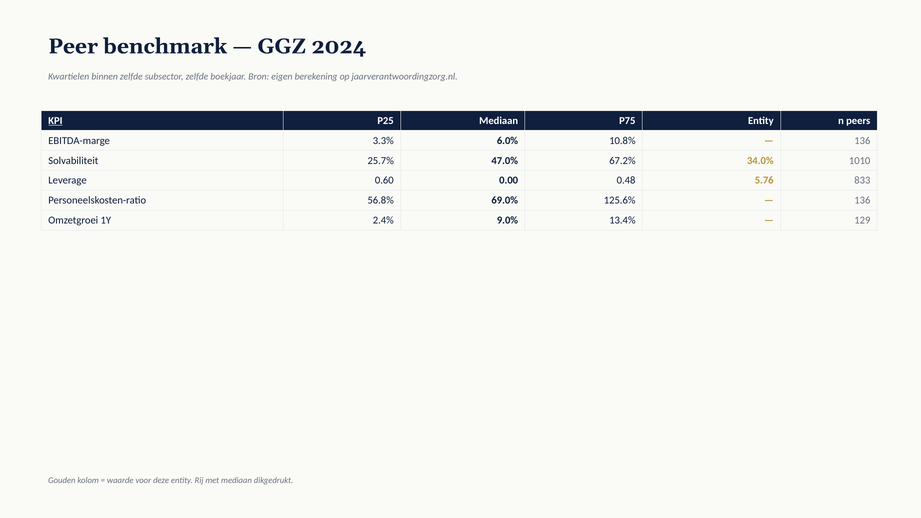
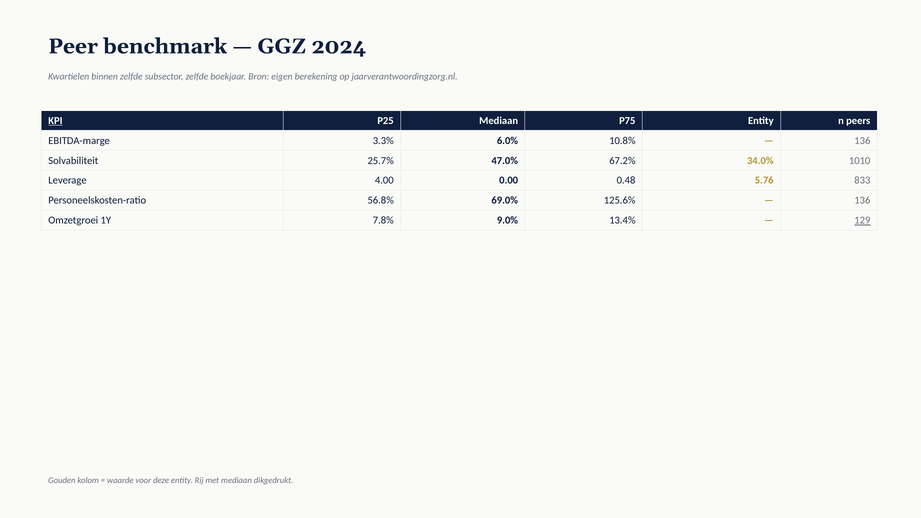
0.60: 0.60 -> 4.00 (384, 181)
2.4%: 2.4% -> 7.8% (383, 220)
129 underline: none -> present (862, 220)
